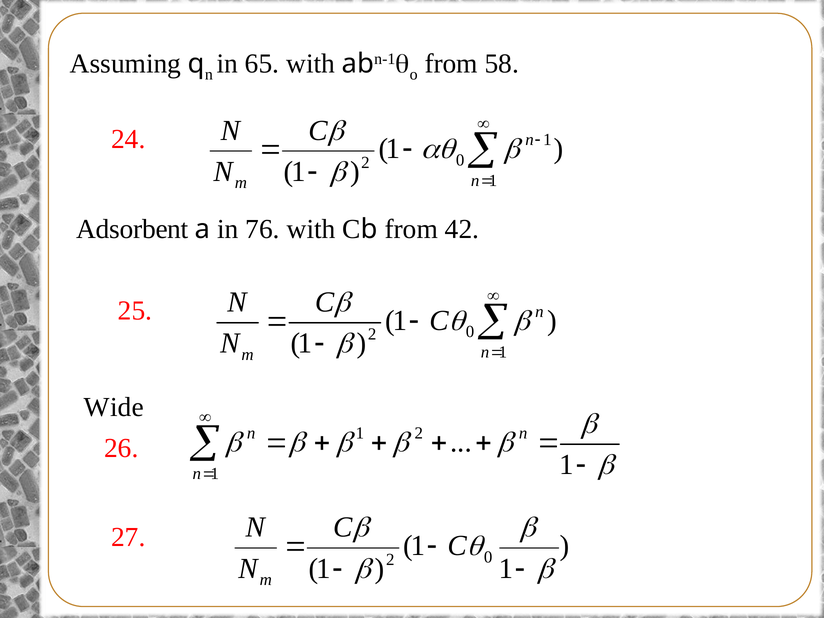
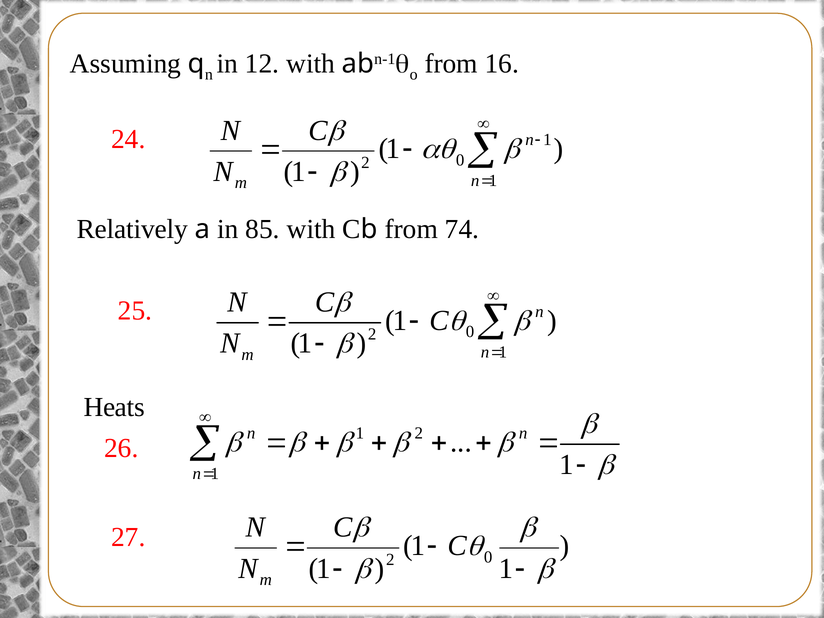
65: 65 -> 12 (262, 64)
58: 58 -> 16 (502, 64)
Adsorbent: Adsorbent -> Relatively (132, 229)
76: 76 -> 85 (263, 229)
42: 42 -> 74 (462, 229)
Wide: Wide -> Heats (114, 407)
